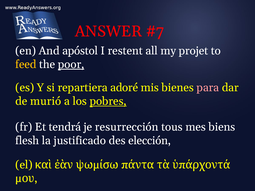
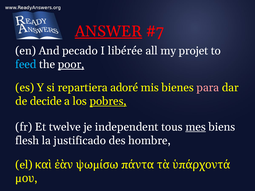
ANSWER underline: none -> present (109, 31)
apóstol: apóstol -> pecado (80, 51)
restent: restent -> libérée (125, 51)
feed colour: yellow -> light blue (26, 64)
murió: murió -> decide (46, 101)
tendrá: tendrá -> twelve (65, 127)
resurrección: resurrección -> independent (127, 127)
mes underline: none -> present (196, 127)
elección: elección -> hombre (150, 141)
